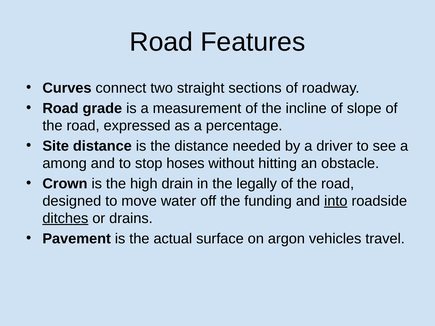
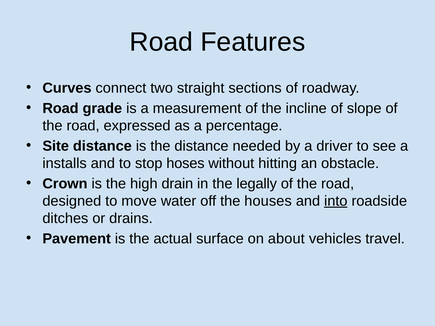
among: among -> installs (65, 163)
funding: funding -> houses (268, 201)
ditches underline: present -> none (65, 219)
argon: argon -> about (286, 239)
